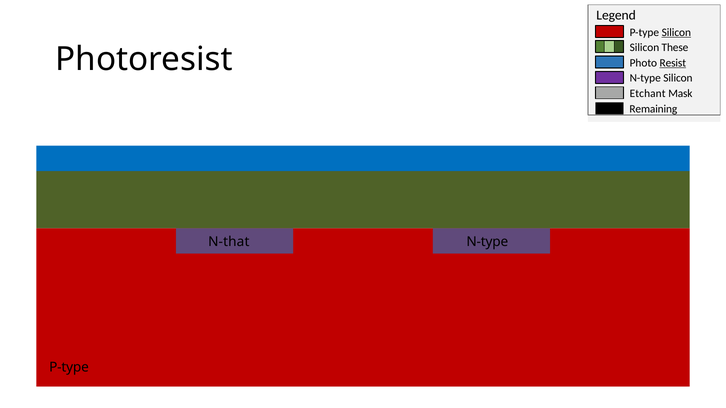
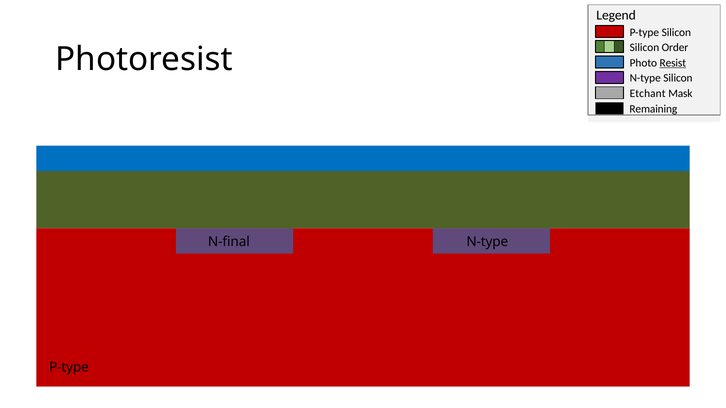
Silicon underline: present -> none (676, 32)
These: These -> Order (675, 47)
N-that: N-that -> N-final (229, 242)
